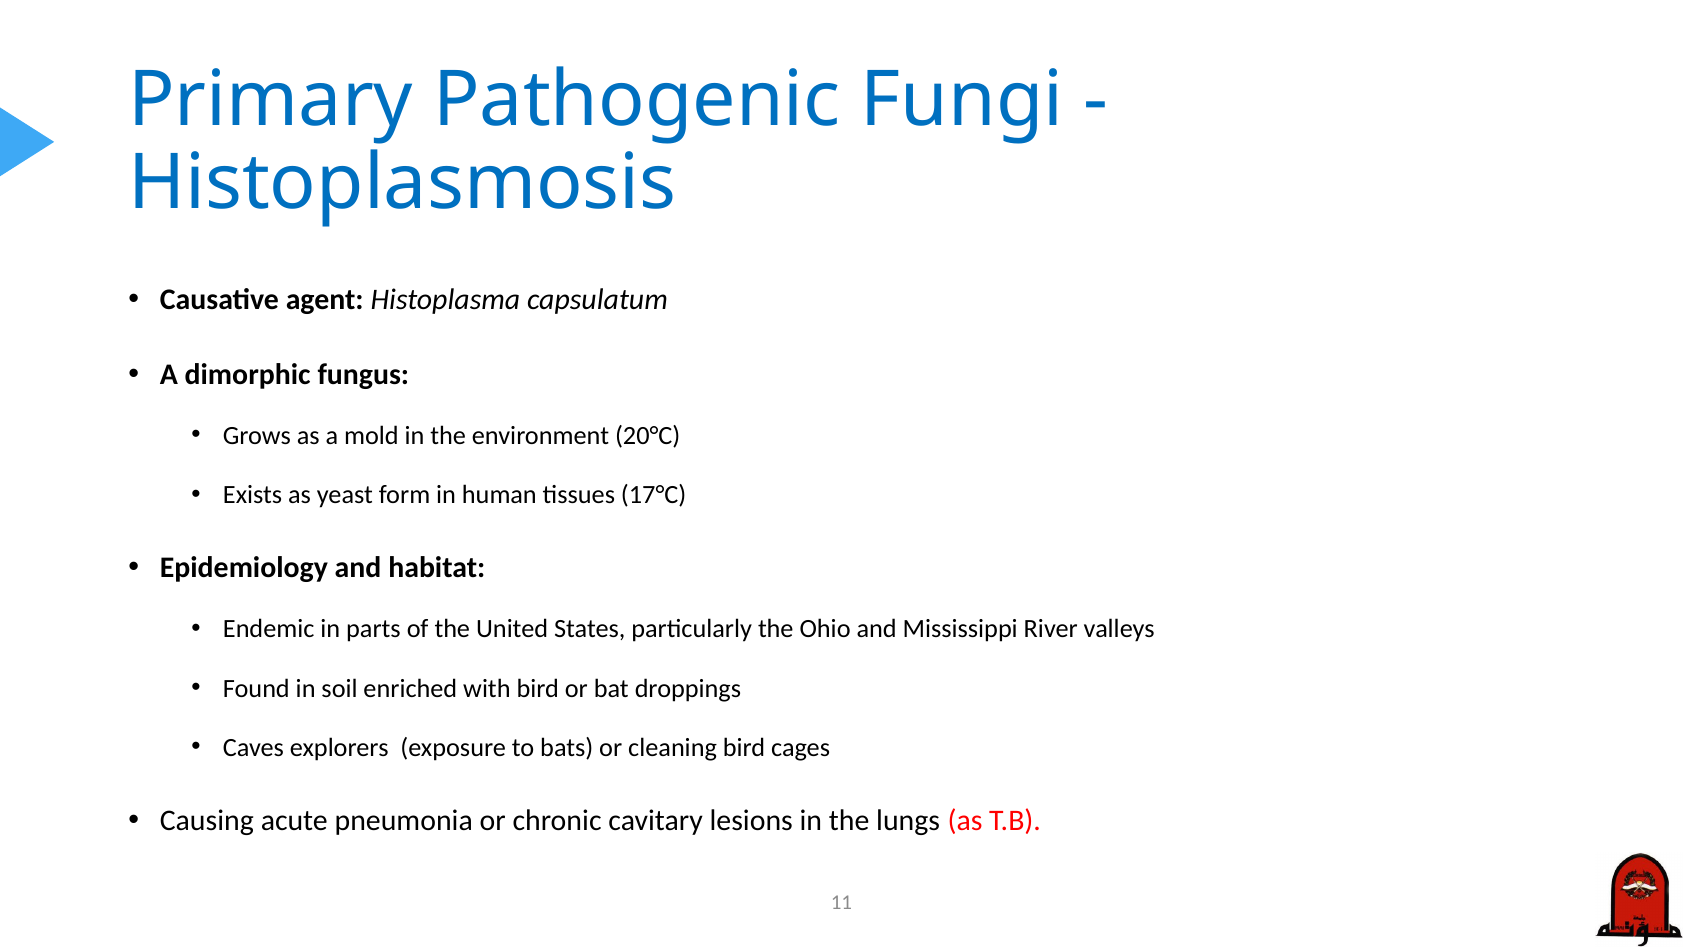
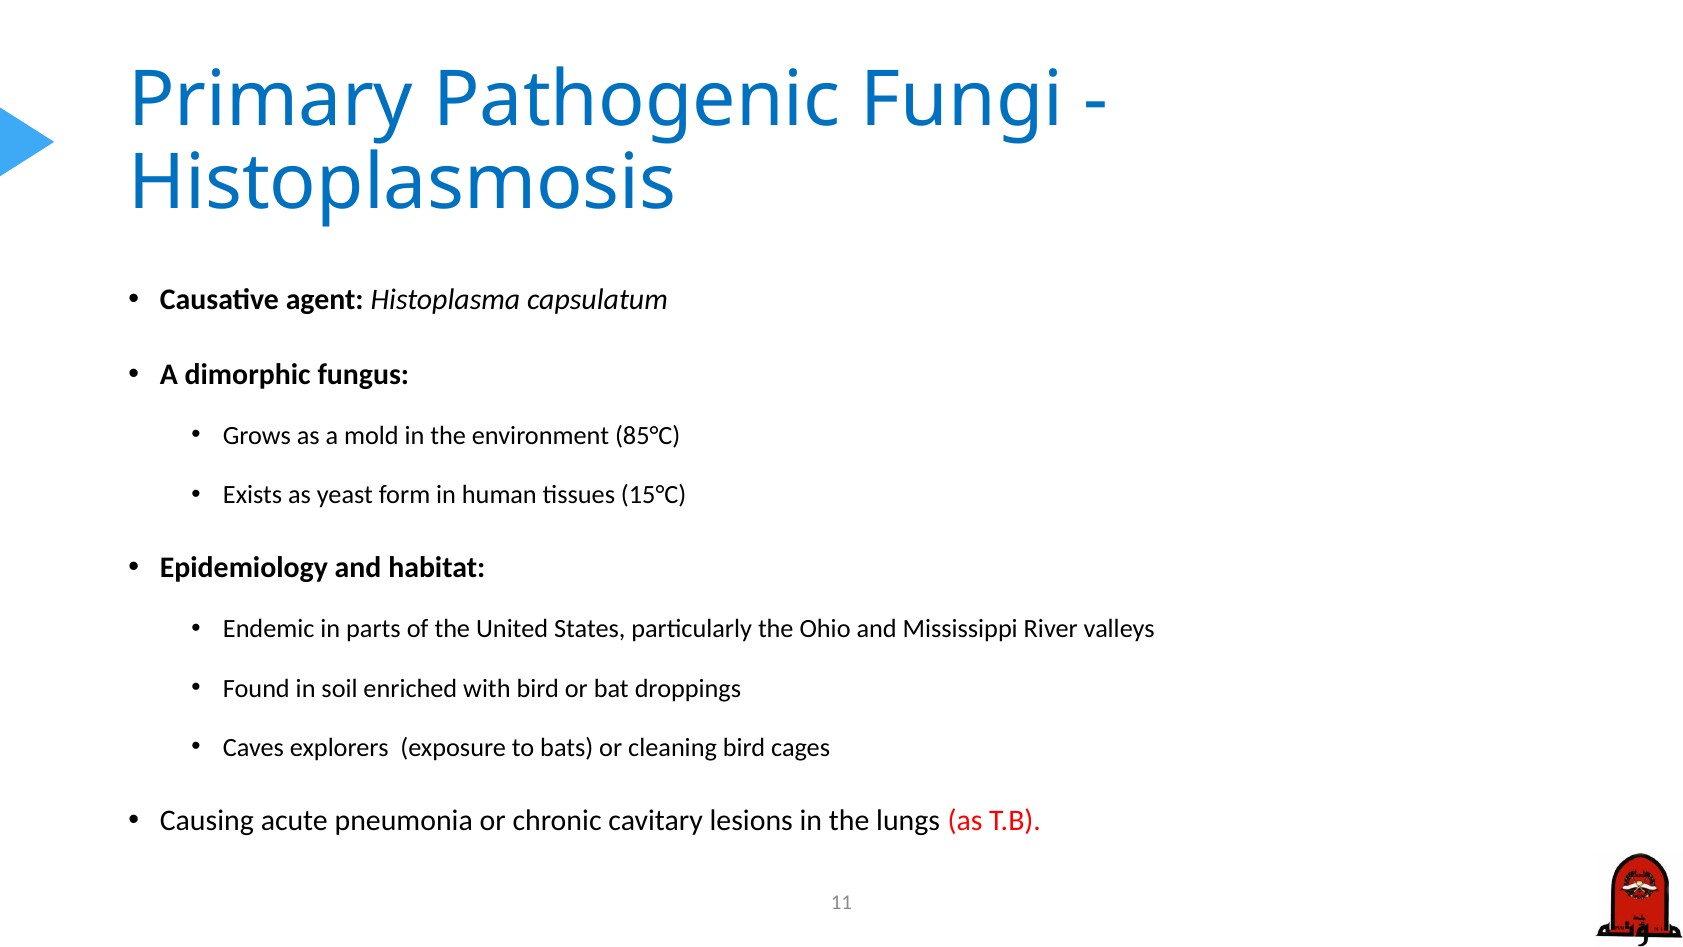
20°C: 20°C -> 85°C (648, 436)
17°C: 17°C -> 15°C (654, 495)
